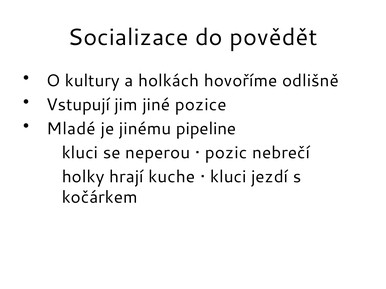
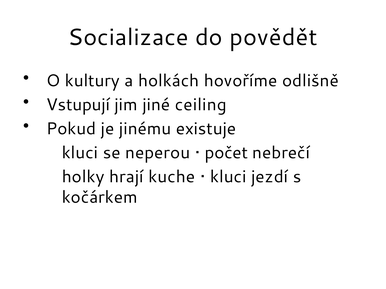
pozice: pozice -> ceiling (201, 105)
Mladé: Mladé -> Pokud (71, 129)
pipeline: pipeline -> existuje (206, 129)
pozic: pozic -> počet (226, 153)
